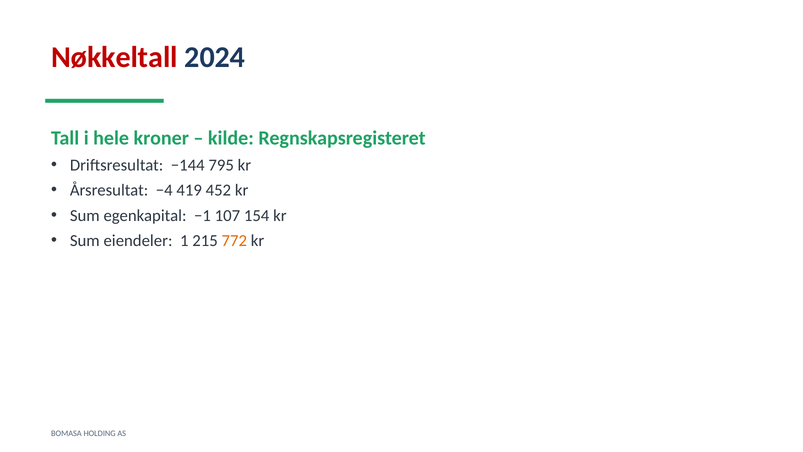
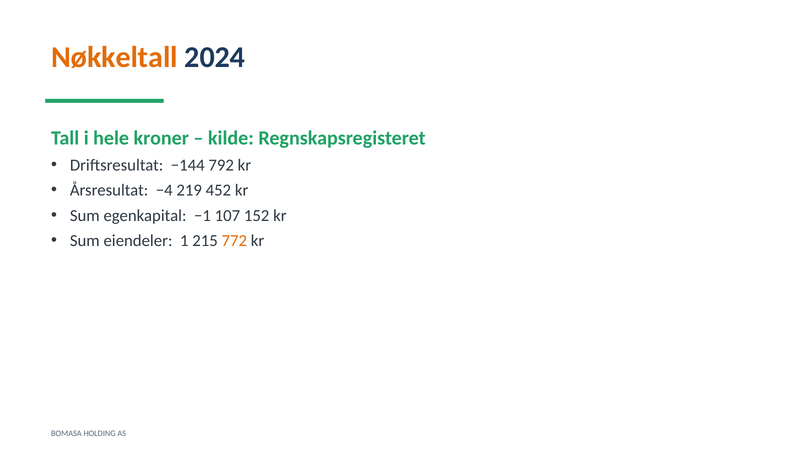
Nøkkeltall colour: red -> orange (114, 57)
795: 795 -> 792 (221, 165)
419: 419 -> 219 (189, 190)
154: 154 -> 152 (257, 215)
